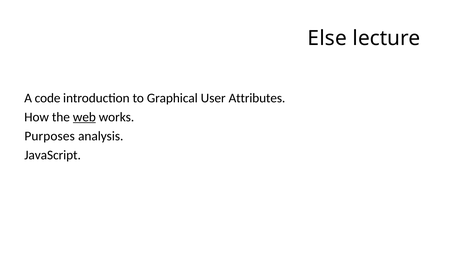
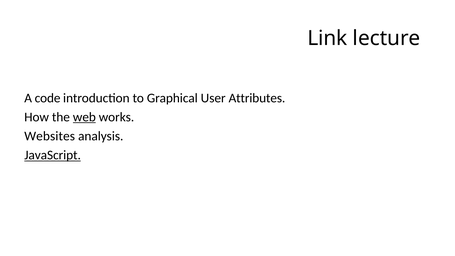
Else: Else -> Link (327, 38)
Purposes: Purposes -> Websites (50, 136)
JavaScript underline: none -> present (53, 155)
